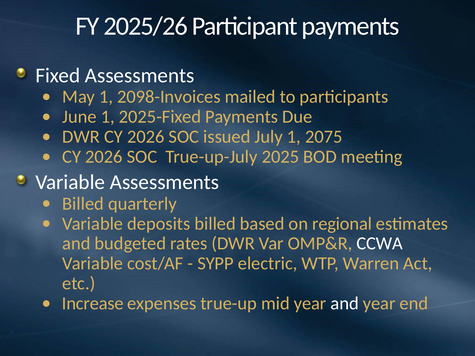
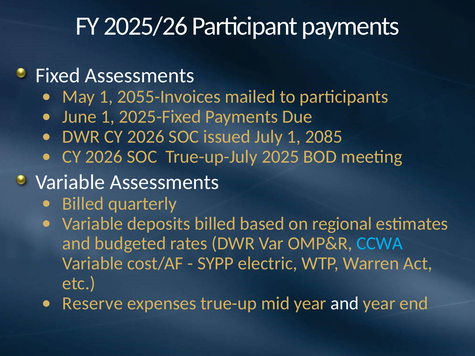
2098-Invoices: 2098-Invoices -> 2055-Invoices (169, 97)
2075: 2075 -> 2085 (324, 137)
CCWA colour: white -> light blue (380, 244)
Increase: Increase -> Reserve (93, 304)
